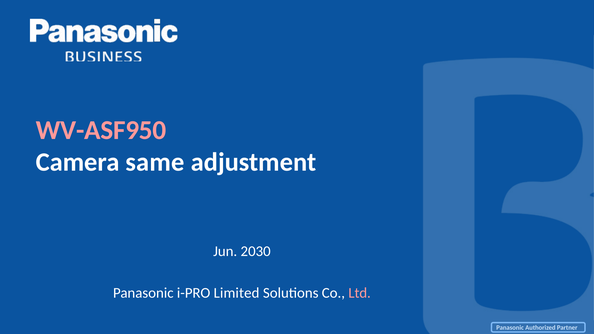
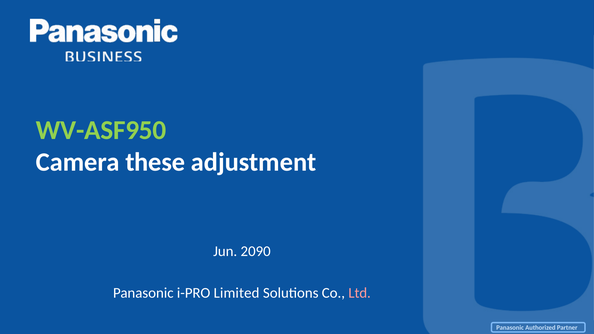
WV-ASF950 colour: pink -> light green (101, 130)
same: same -> these (155, 162)
2030: 2030 -> 2090 (256, 251)
